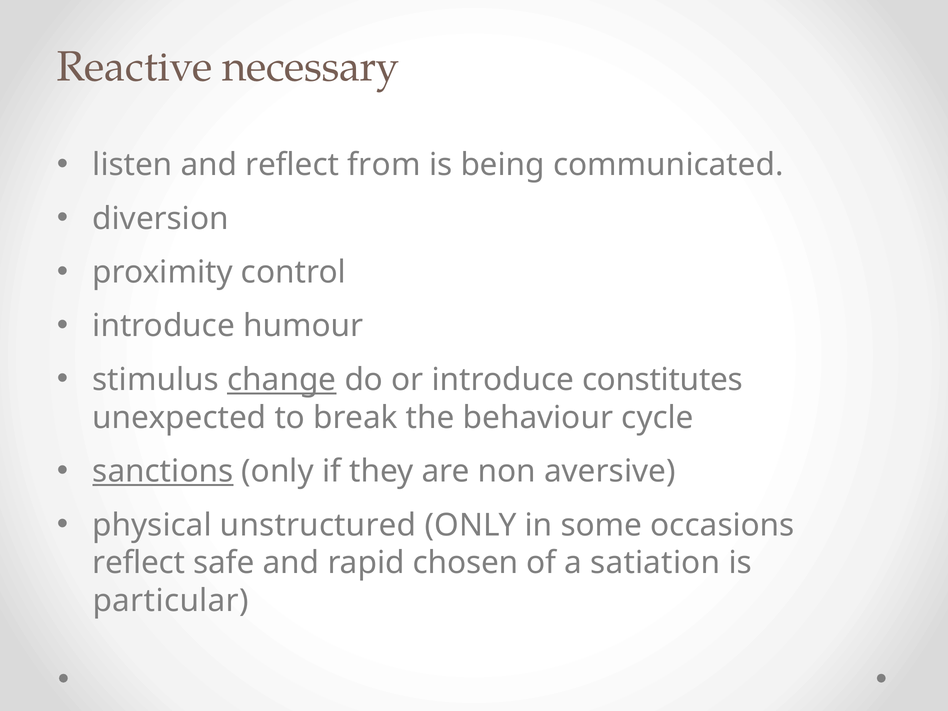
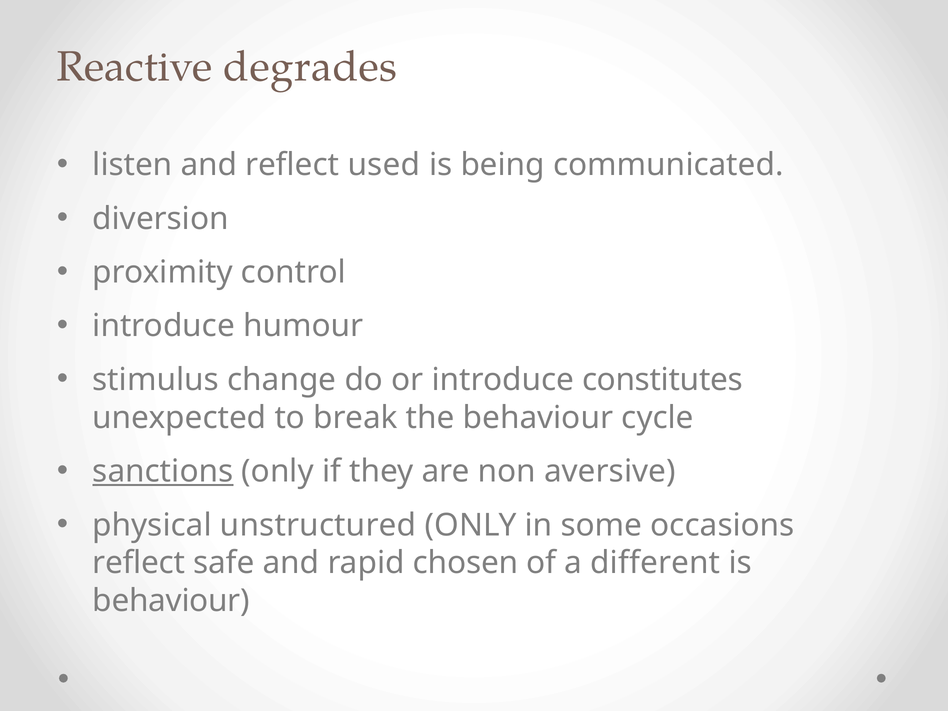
necessary: necessary -> degrades (310, 67)
from: from -> used (384, 165)
change underline: present -> none (282, 380)
satiation: satiation -> different (655, 563)
particular: particular -> behaviour (171, 601)
